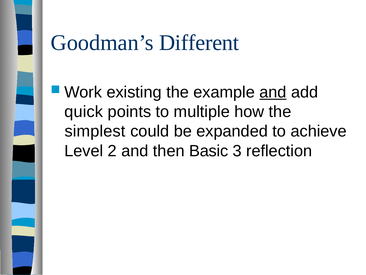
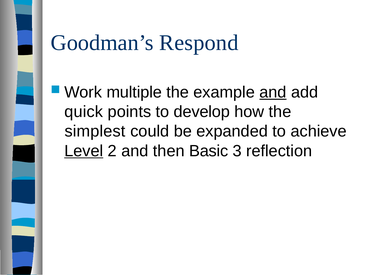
Different: Different -> Respond (199, 43)
existing: existing -> multiple (134, 92)
multiple: multiple -> develop (202, 112)
Level underline: none -> present (84, 151)
